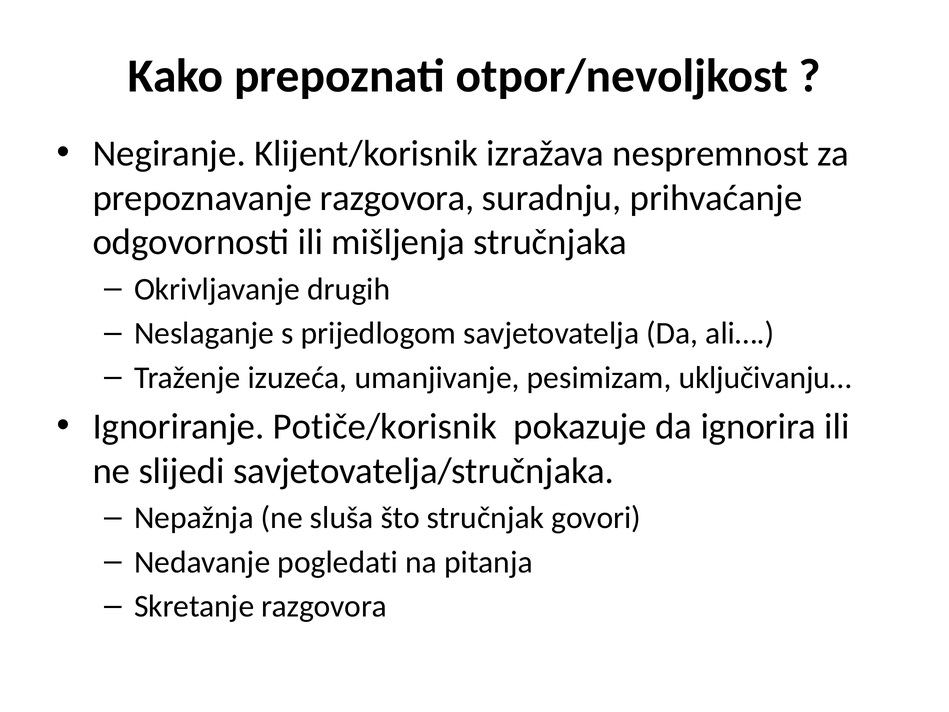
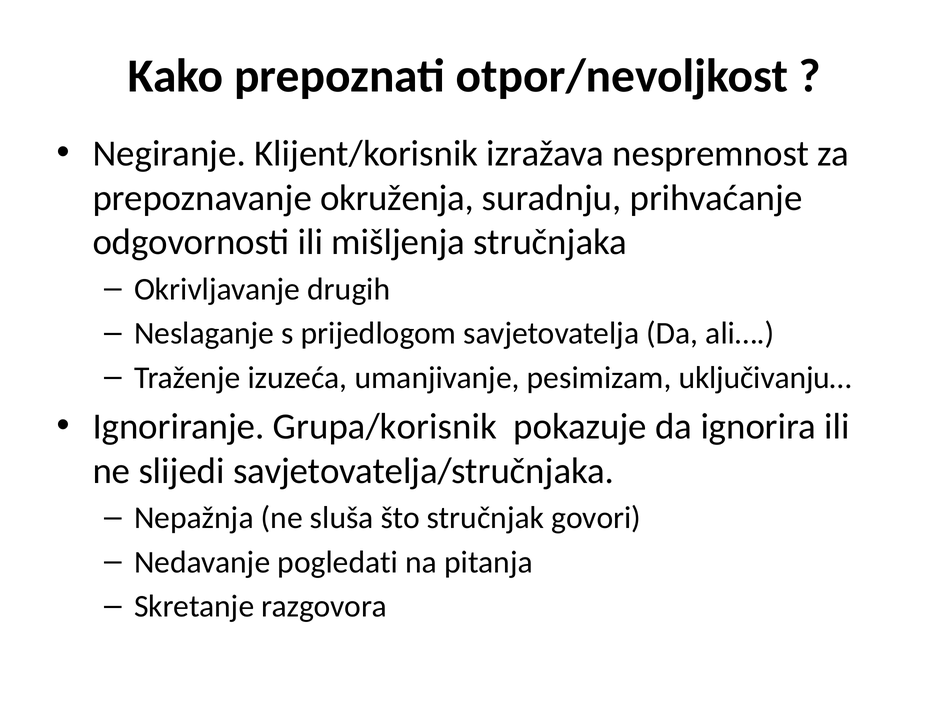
prepoznavanje razgovora: razgovora -> okruženja (397, 198)
Potiče/korisnik: Potiče/korisnik -> Grupa/korisnik (385, 426)
